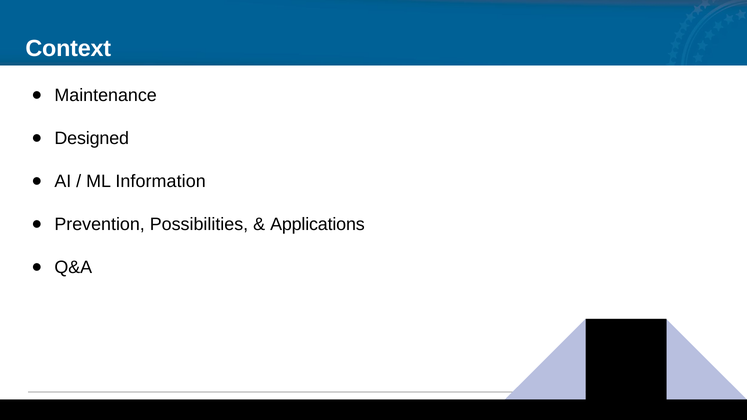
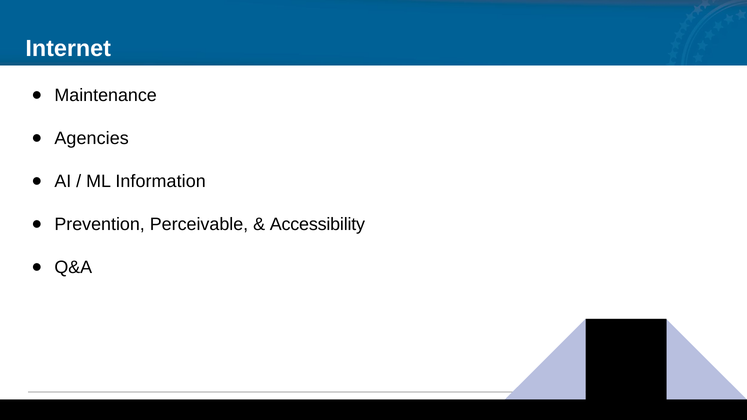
Context: Context -> Internet (68, 49)
Designed: Designed -> Agencies (92, 139)
Possibilities: Possibilities -> Perceivable (199, 224)
Applications: Applications -> Accessibility (317, 224)
